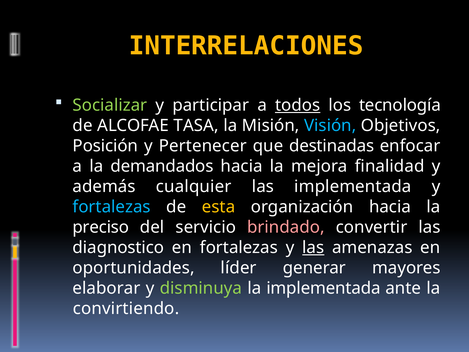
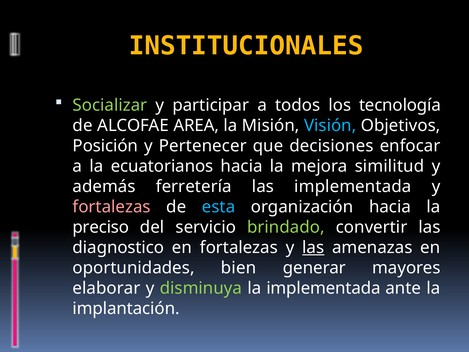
INTERRELACIONES: INTERRELACIONES -> INSTITUCIONALES (246, 46)
todos underline: present -> none (298, 105)
TASA: TASA -> AREA (196, 125)
destinadas: destinadas -> decisiones (331, 146)
demandados: demandados -> ecuatorianos (162, 166)
finalidad: finalidad -> similitud (390, 166)
cualquier: cualquier -> ferretería (194, 186)
fortalezas colour: light blue -> pink (112, 207)
esta colour: yellow -> light blue (219, 207)
brindado colour: pink -> light green (286, 227)
líder: líder -> bien (239, 268)
convirtiendo: convirtiendo -> implantación (126, 308)
